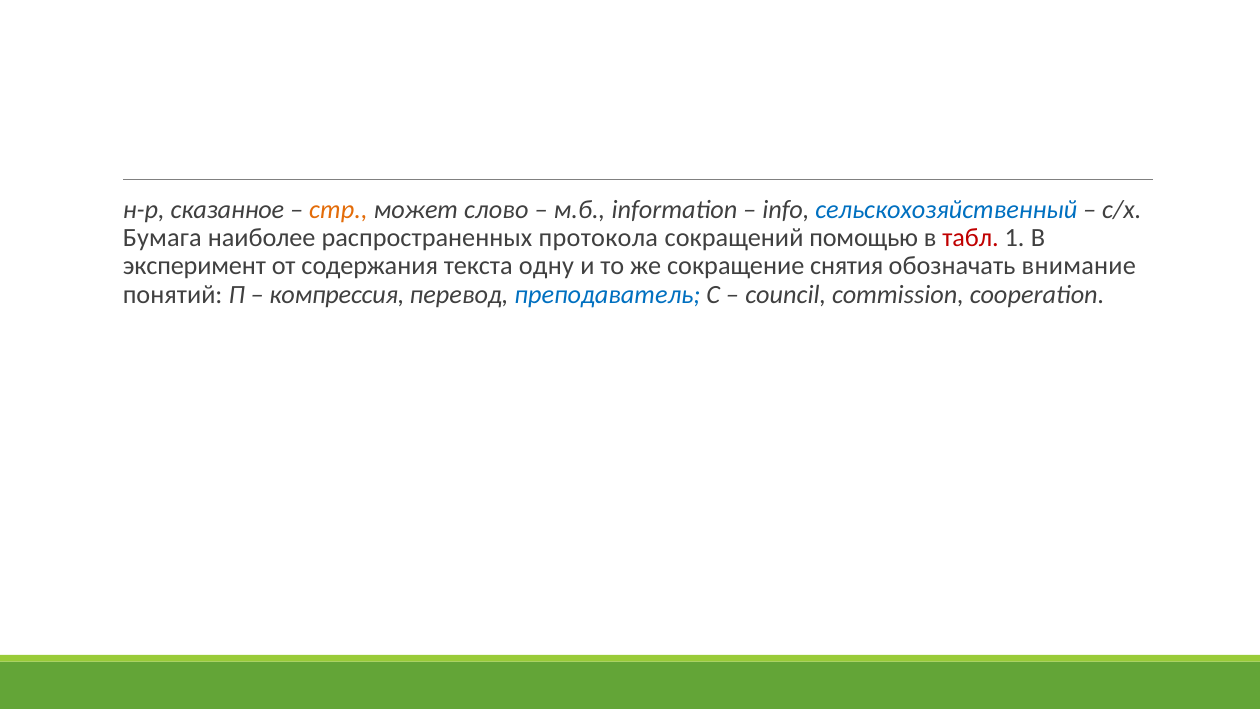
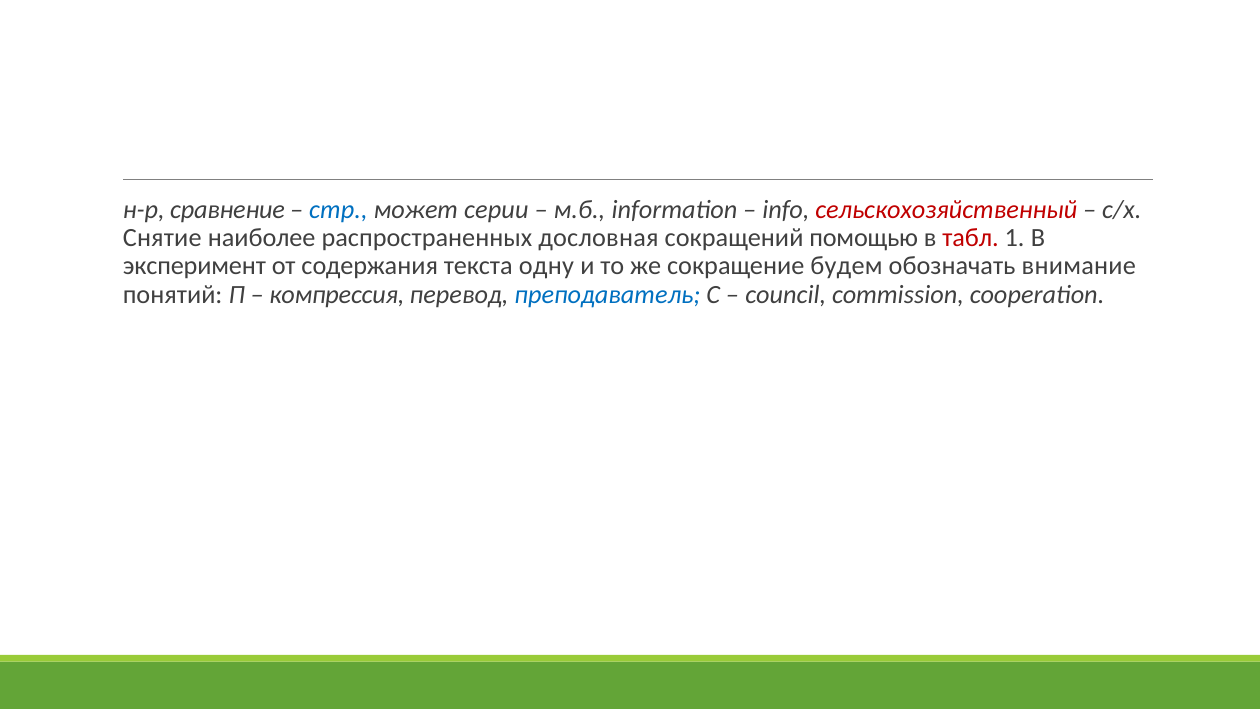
сказанное: сказанное -> сравнение (228, 209)
стр colour: orange -> blue (338, 209)
слово: слово -> серии (496, 209)
сельскохозяйственный colour: blue -> red (946, 209)
Бумага: Бумага -> Снятие (162, 238)
протокола: протокола -> дословная (598, 238)
снятия: снятия -> будем (846, 266)
